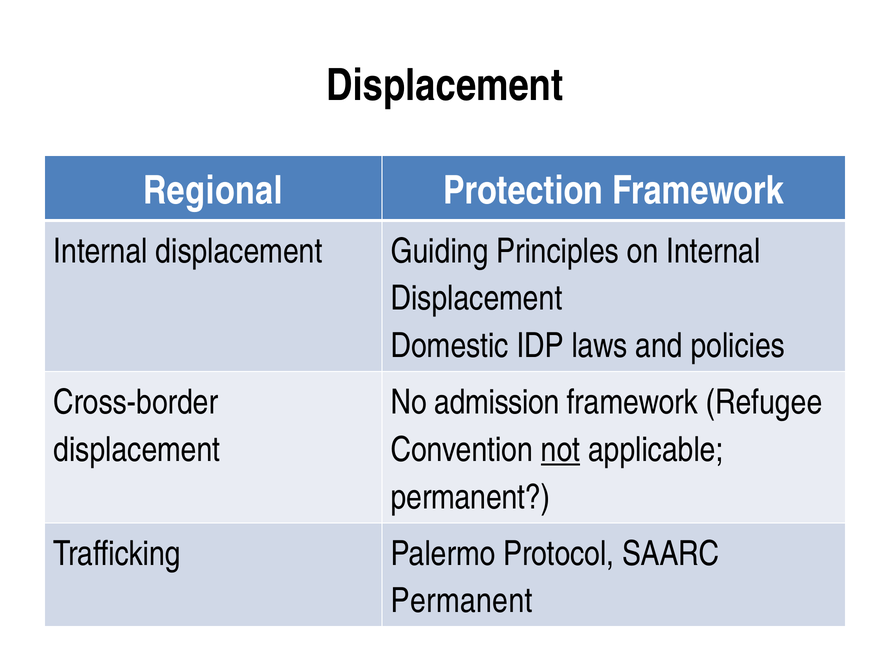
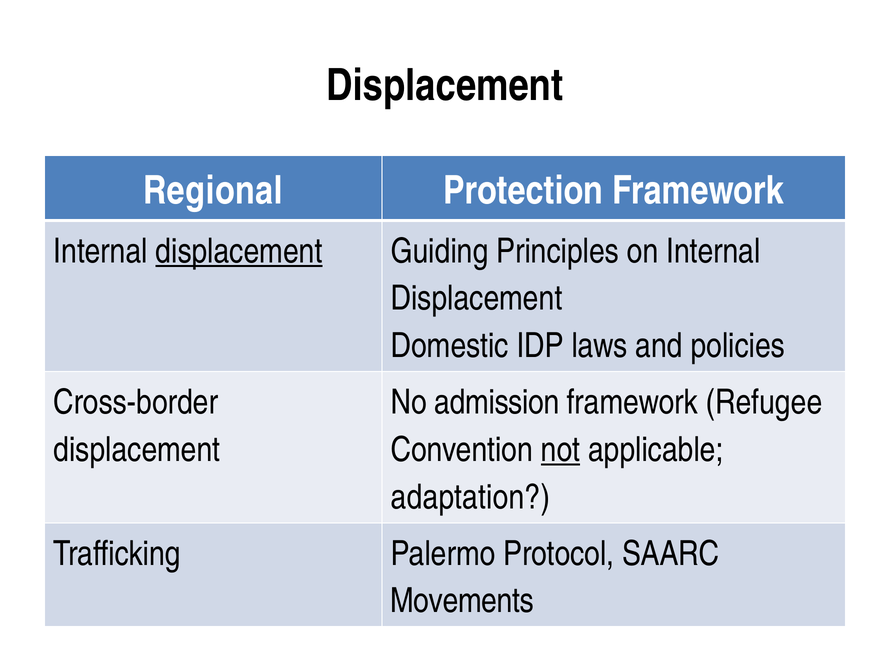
displacement underline: none -> present (239, 251)
permanent: permanent -> adaptation (470, 498)
Permanent: Permanent -> Movements (462, 602)
